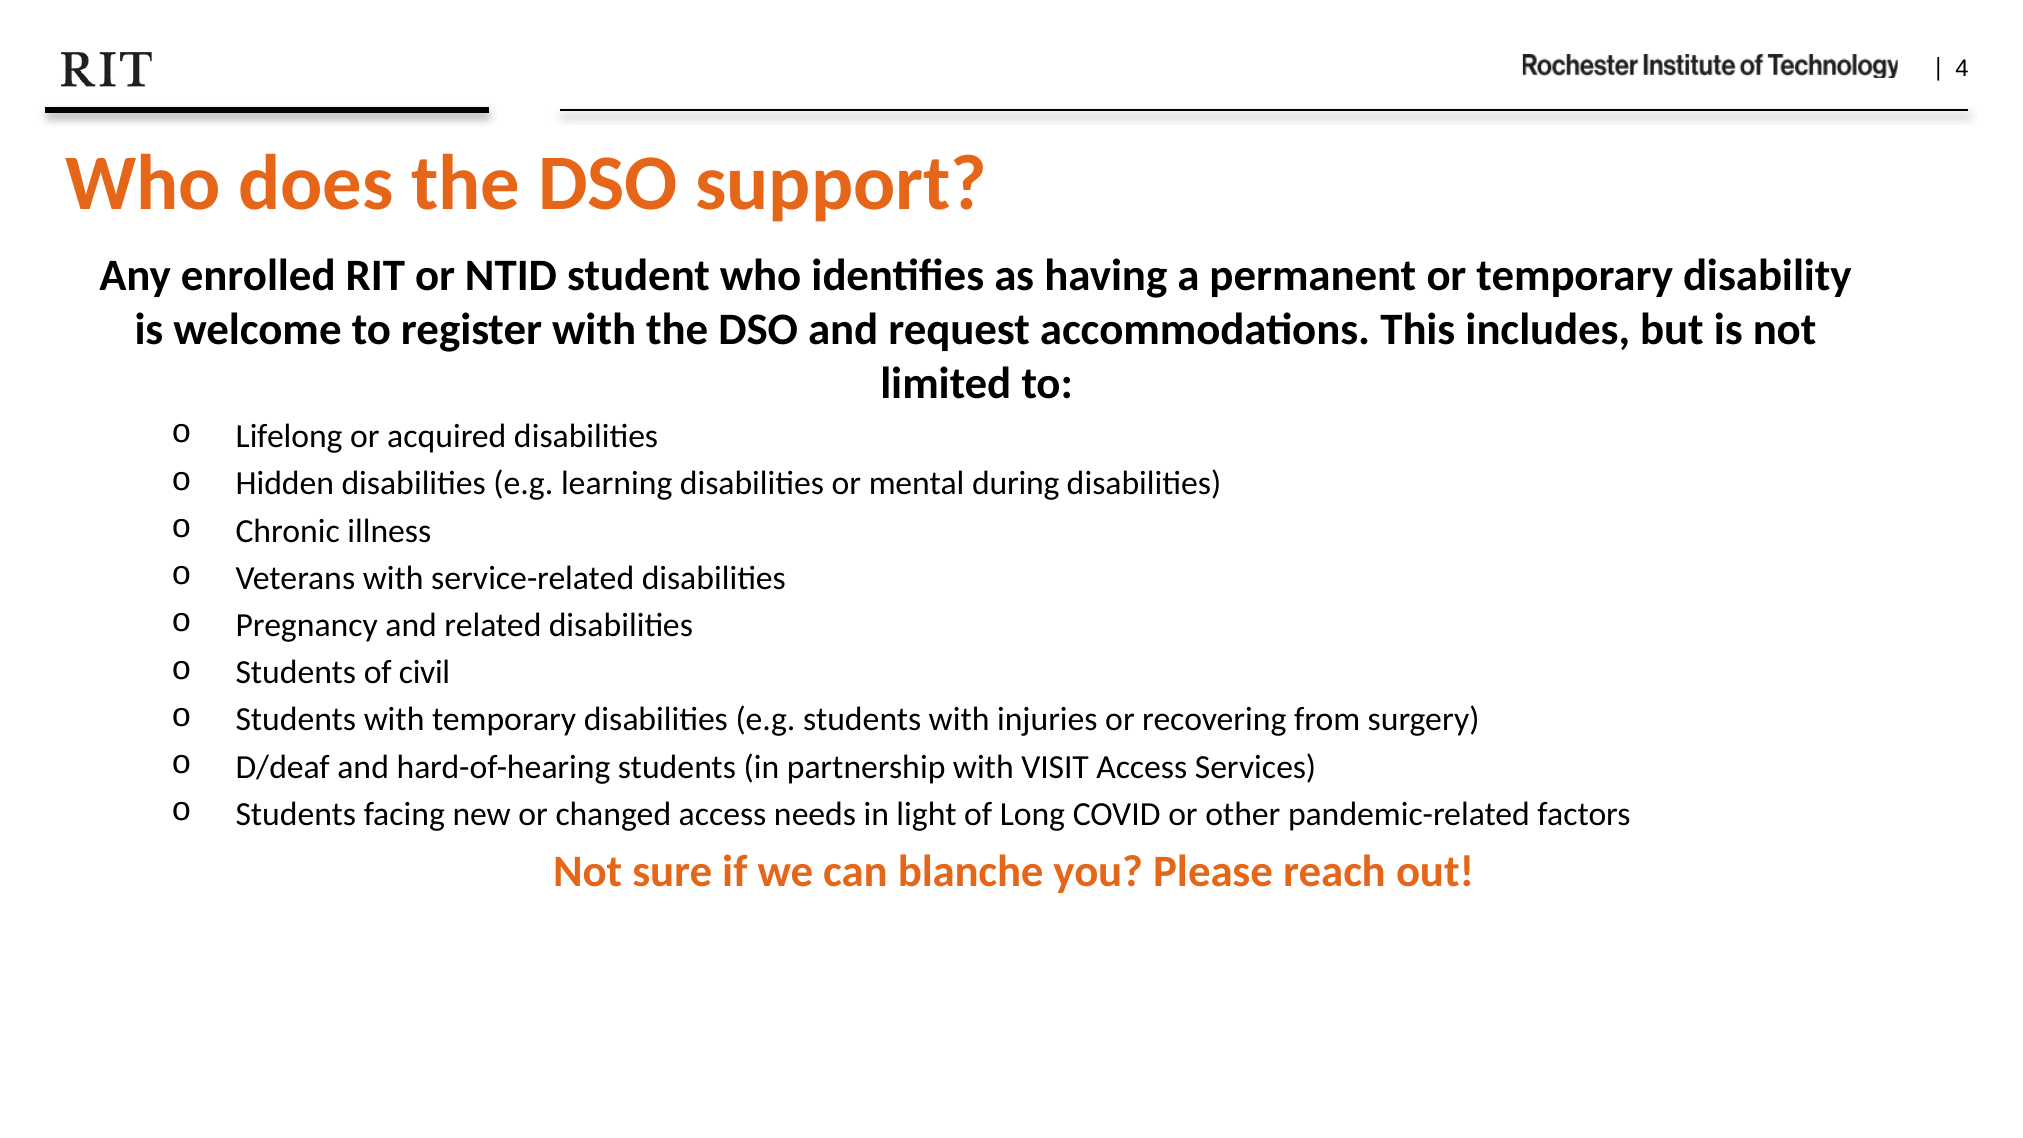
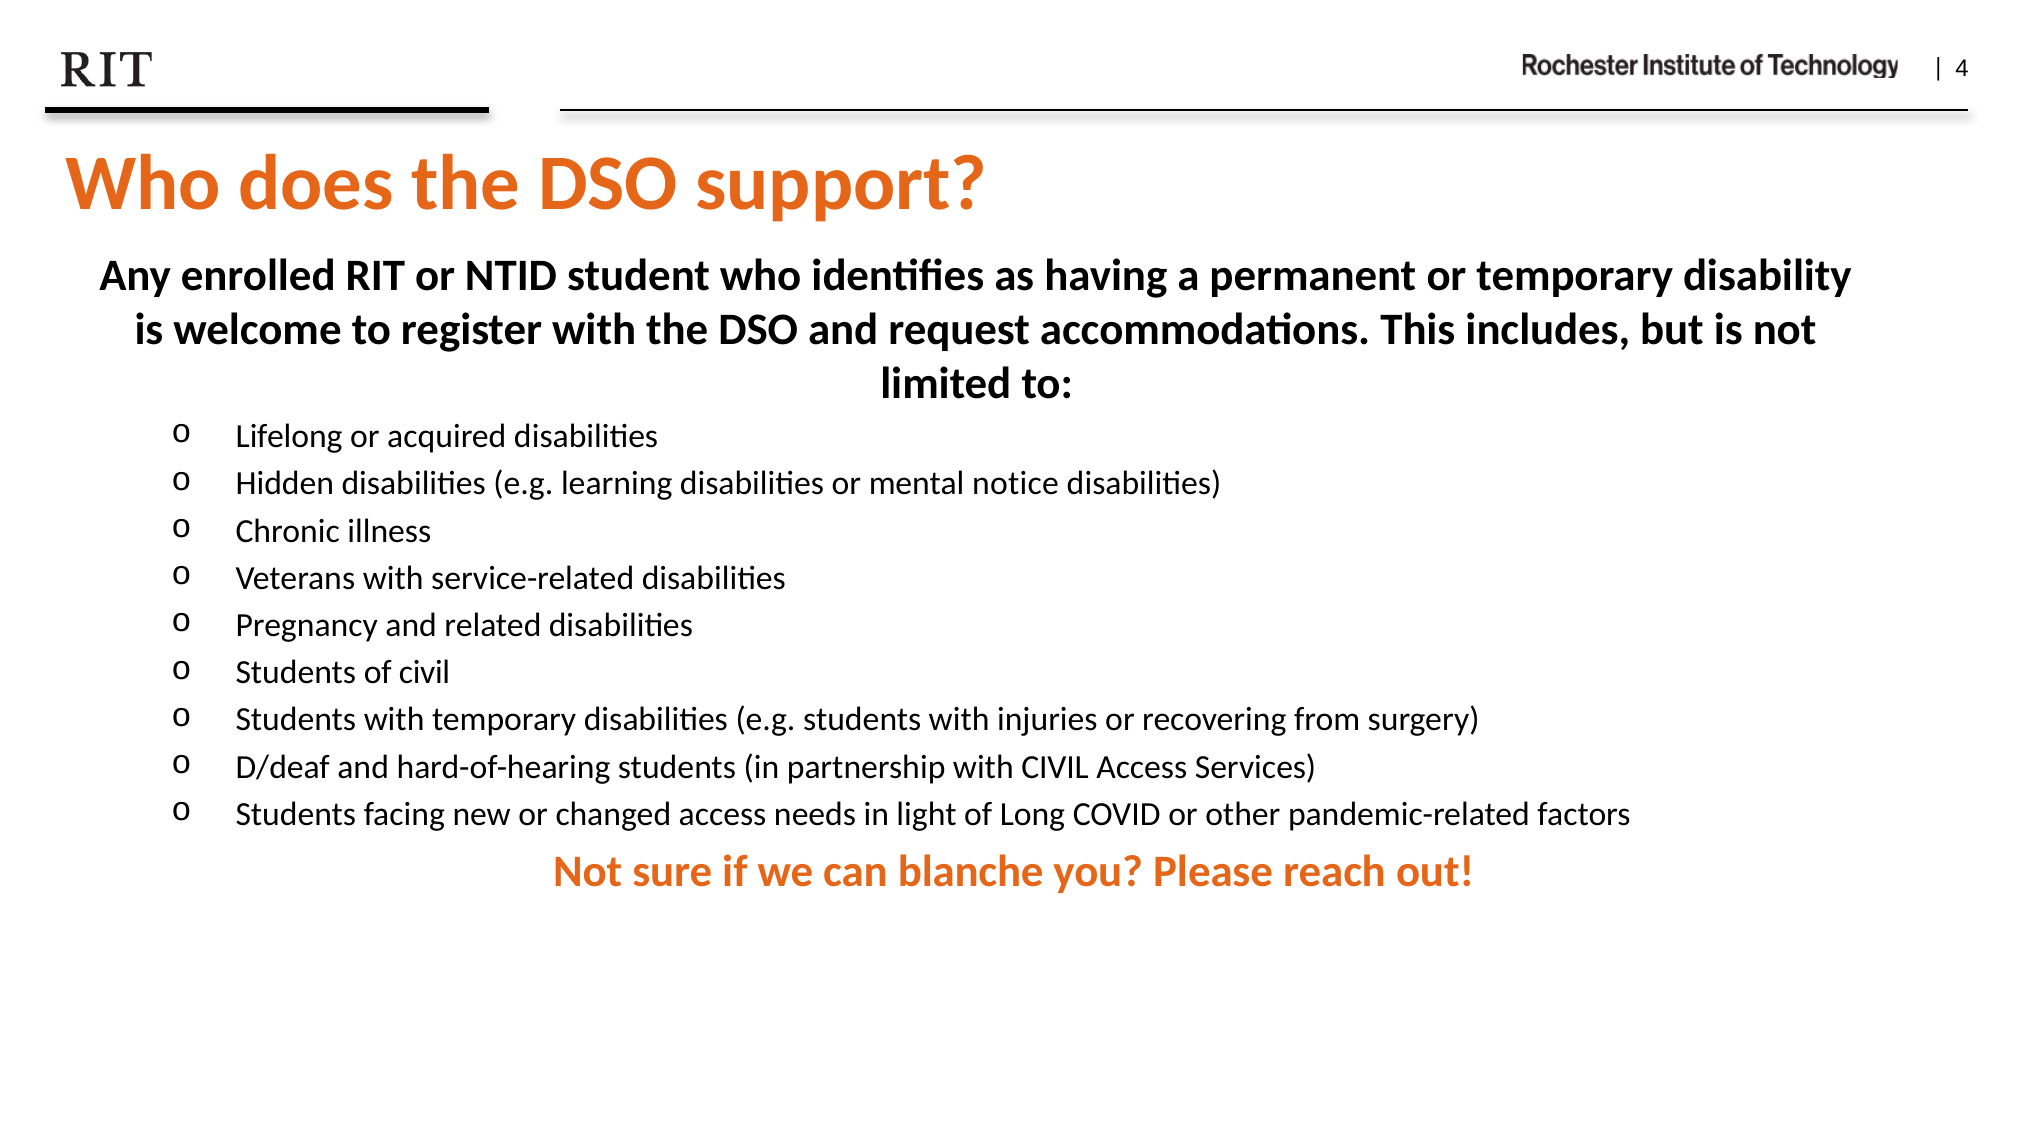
during: during -> notice (1016, 484)
with VISIT: VISIT -> CIVIL (1055, 767)
